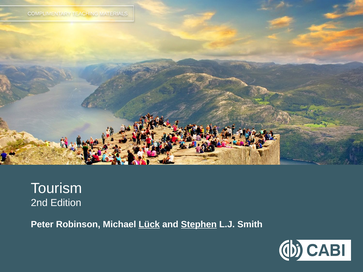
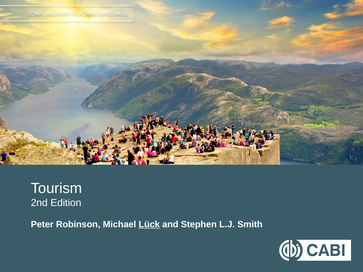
Stephen underline: present -> none (199, 224)
